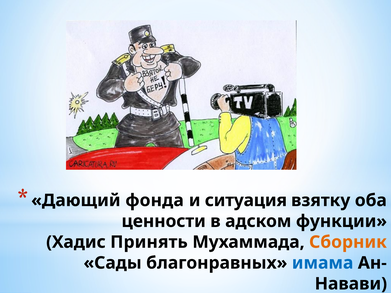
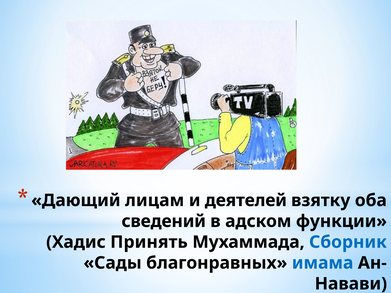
фонда: фонда -> лицам (155, 201)
ситуация: ситуация -> деятелей (246, 201)
ценности: ценности -> сведений (164, 221)
Сборник colour: orange -> blue (348, 242)
